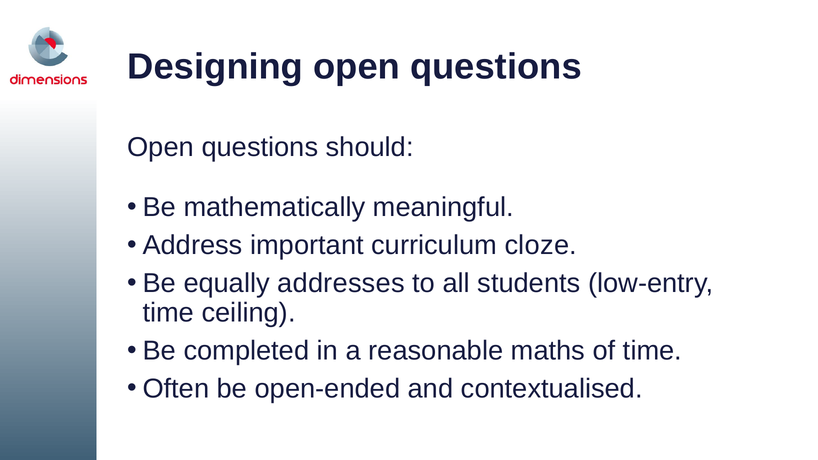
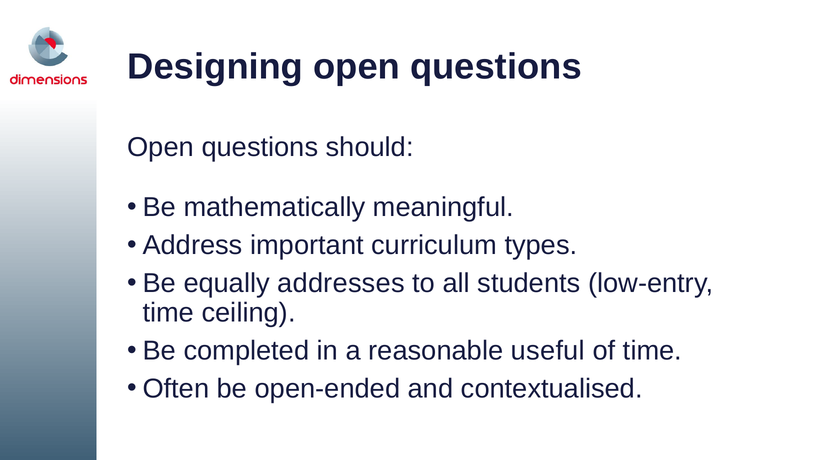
cloze: cloze -> types (541, 245)
maths: maths -> useful (548, 351)
